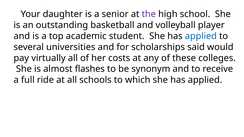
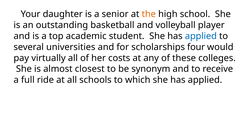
the colour: purple -> orange (149, 14)
said: said -> four (196, 47)
flashes: flashes -> closest (90, 69)
